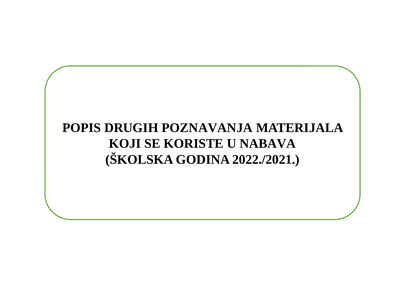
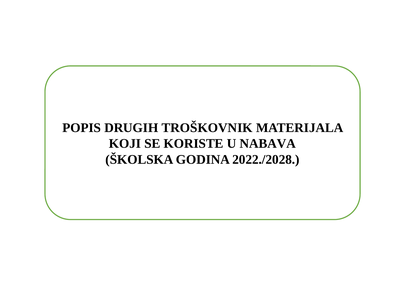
POZNAVANJA: POZNAVANJA -> TROŠKOVNIK (207, 128)
2022./2021: 2022./2021 -> 2022./2028 (266, 159)
